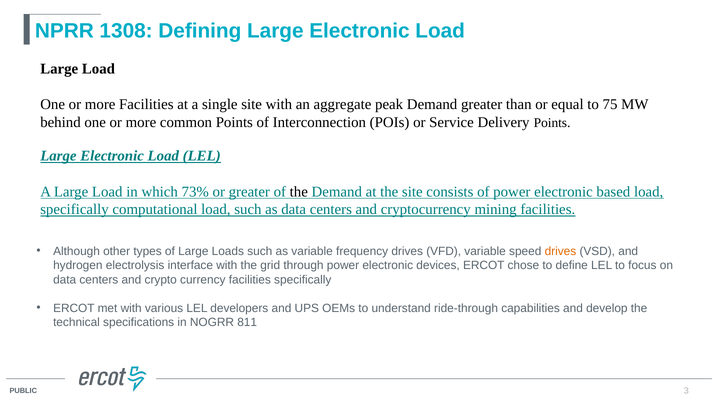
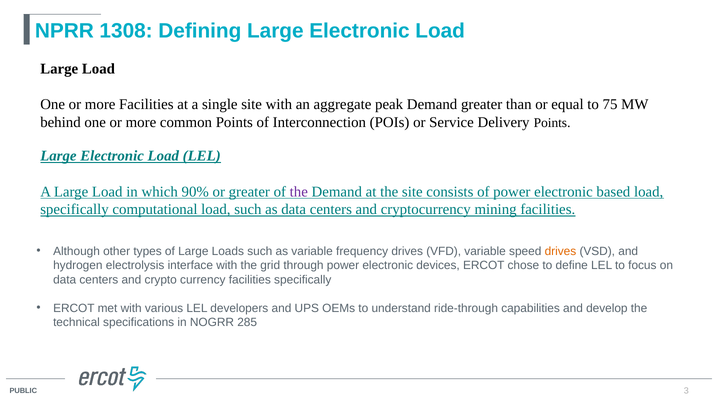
73%: 73% -> 90% (195, 192)
the colour: black -> purple (299, 192)
811: 811 -> 285 (247, 322)
